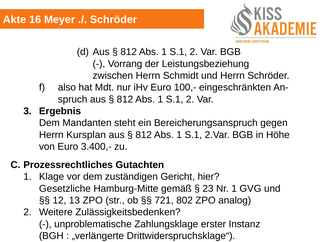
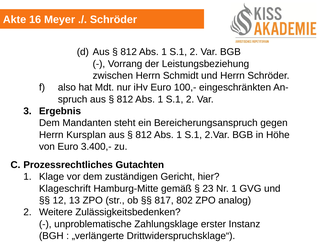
Gesetzliche: Gesetzliche -> Klageschrift (65, 188)
721: 721 -> 817 (164, 200)
